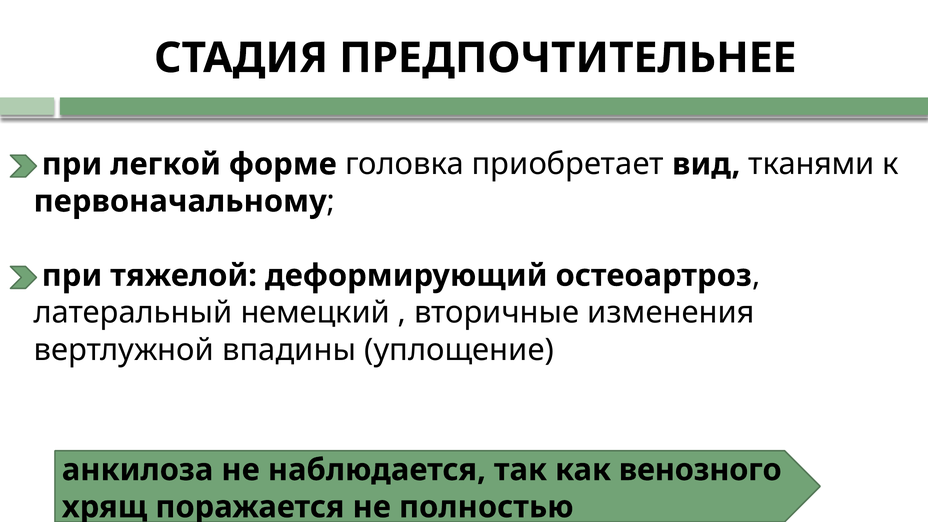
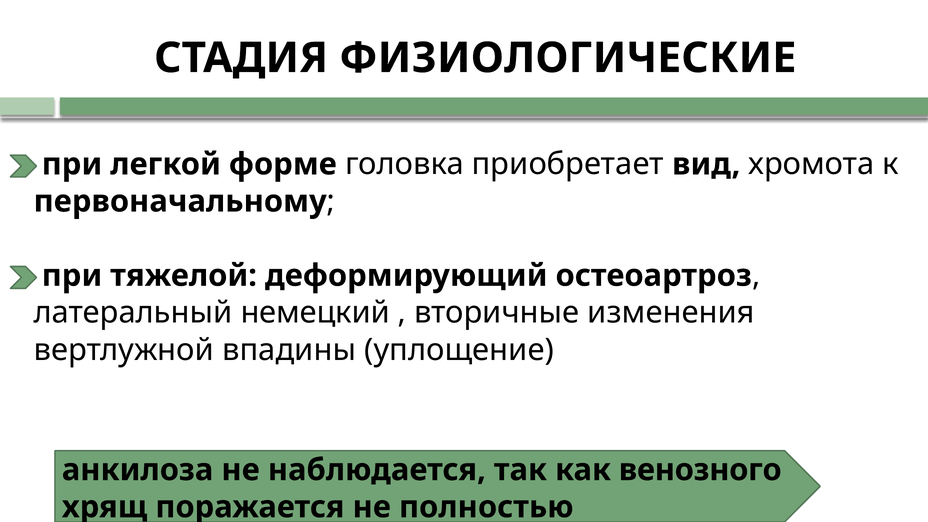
ПРЕДПОЧТИТЕЛЬНЕЕ: ПРЕДПОЧТИТЕЛЬНЕЕ -> ФИЗИОЛОГИЧЕСКИЕ (568, 58)
тканями: тканями -> хромота (811, 164)
